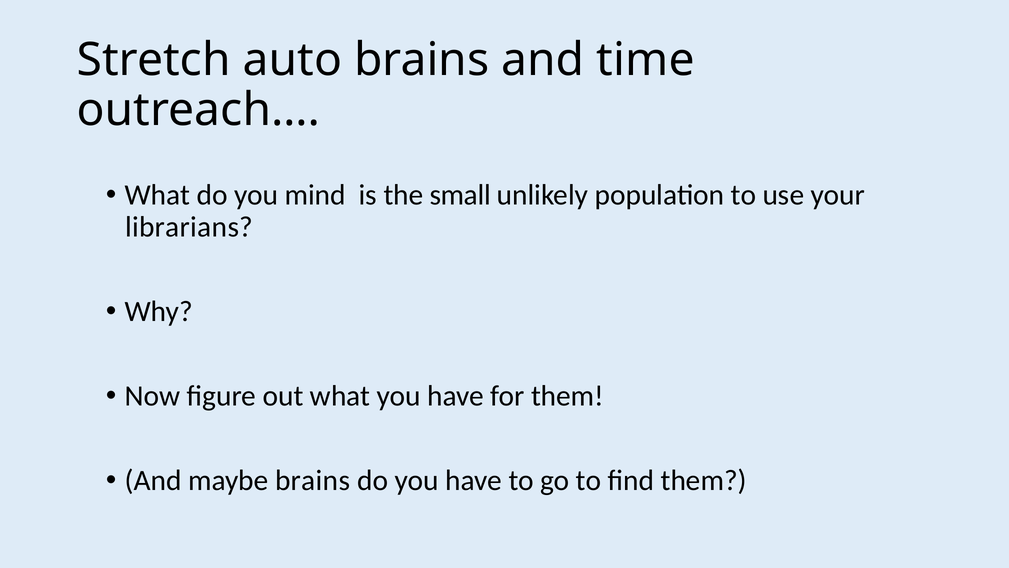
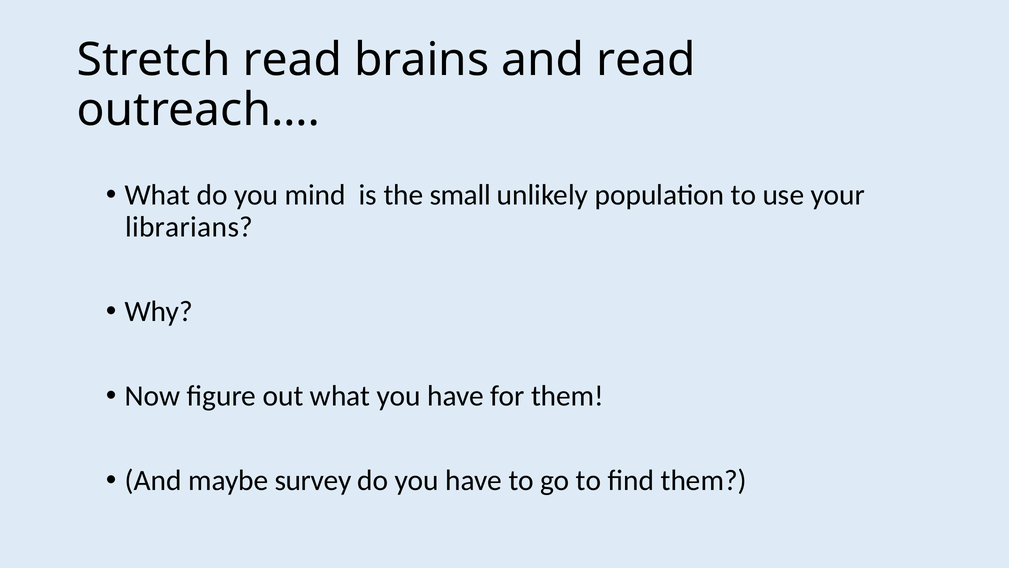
Stretch auto: auto -> read (292, 60)
and time: time -> read (646, 60)
maybe brains: brains -> survey (313, 480)
